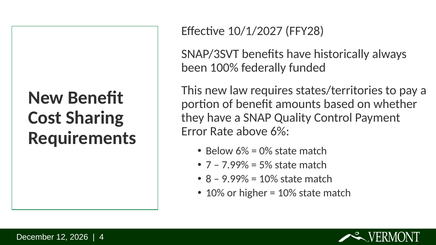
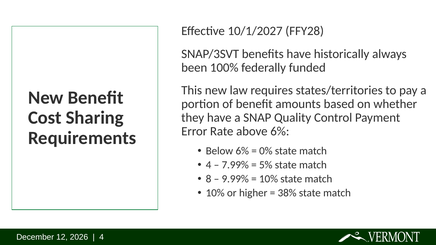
7: 7 -> 4 (209, 165)
10%: 10% -> 38% (287, 193)
